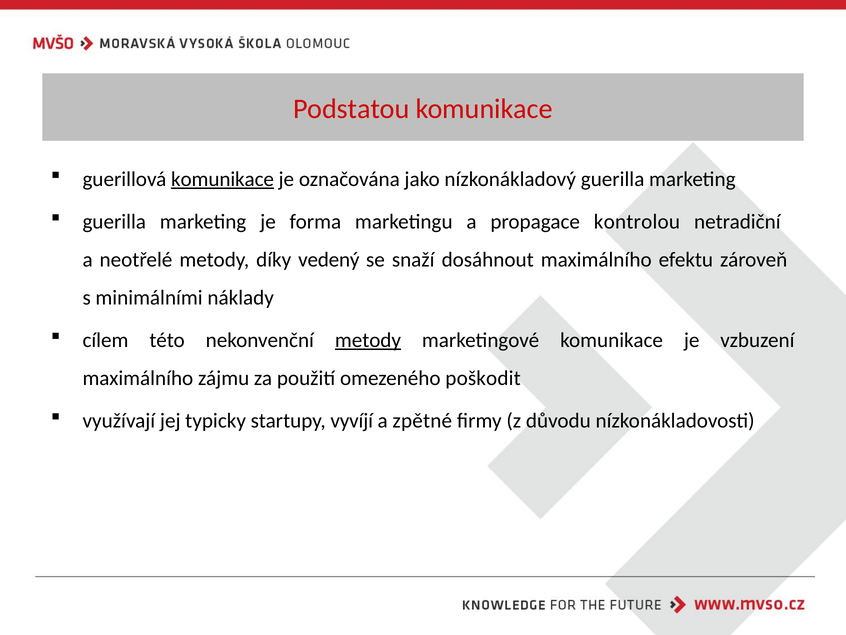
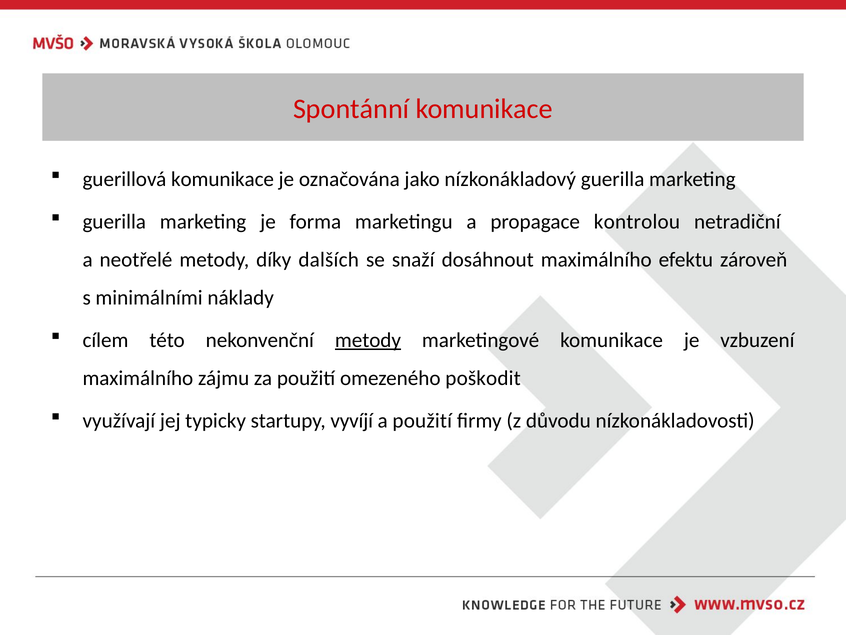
Podstatou: Podstatou -> Spontánní (351, 109)
komunikace underline: present -> none (223, 179)
vedený: vedený -> dalších (329, 260)
a zpětné: zpětné -> použití (422, 420)
